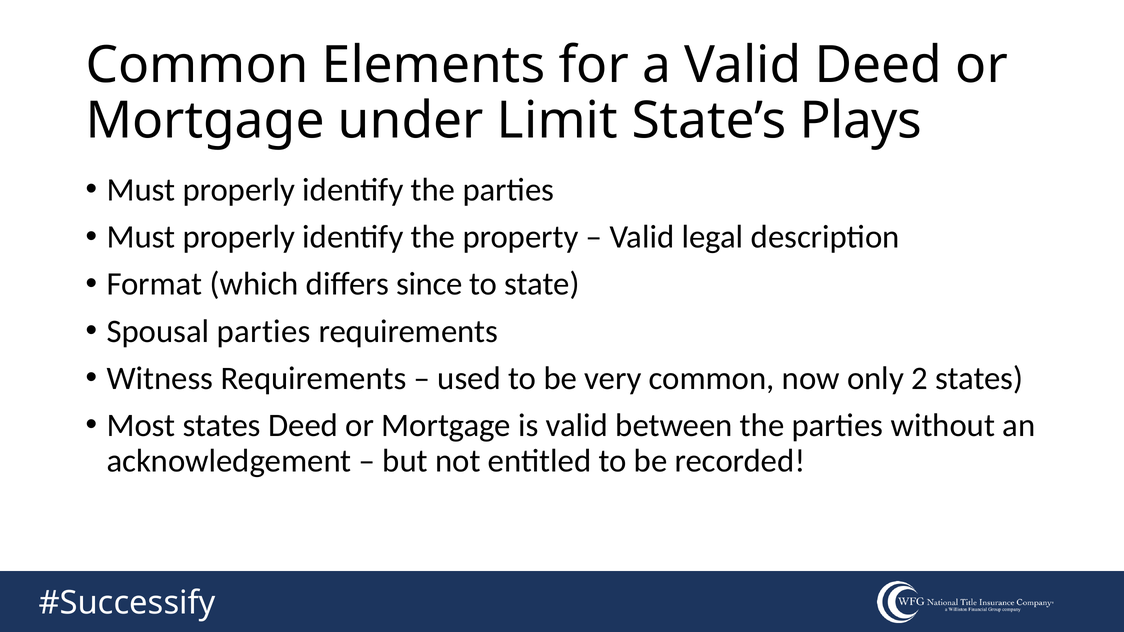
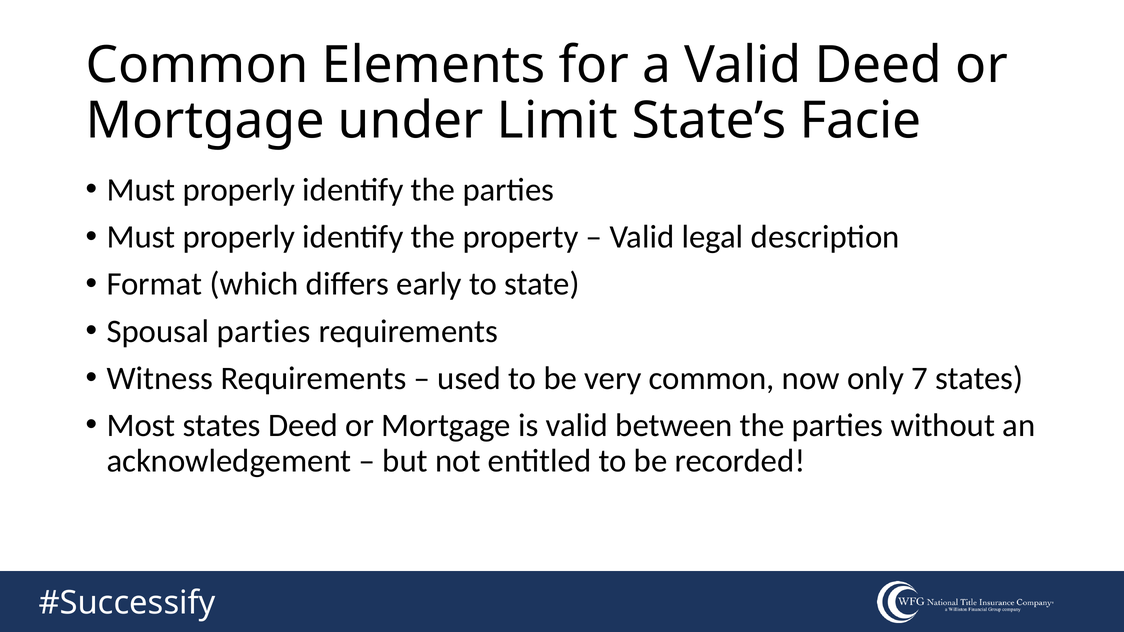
Plays: Plays -> Facie (861, 121)
since: since -> early (429, 284)
2: 2 -> 7 (919, 378)
